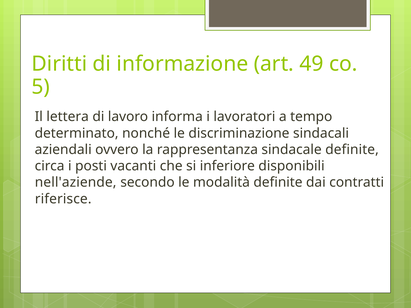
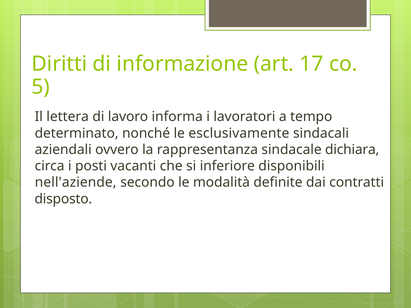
49: 49 -> 17 (311, 64)
discriminazione: discriminazione -> esclusivamente (239, 133)
sindacale definite: definite -> dichiara (352, 150)
riferisce: riferisce -> disposto (63, 199)
